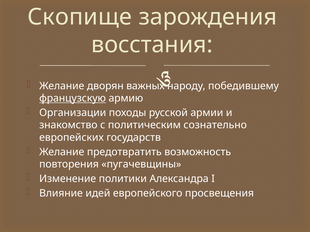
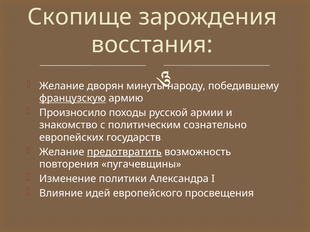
важных: важных -> минуты (145, 86)
Организации: Организации -> Произносило (73, 113)
предотвратить underline: none -> present (124, 152)
